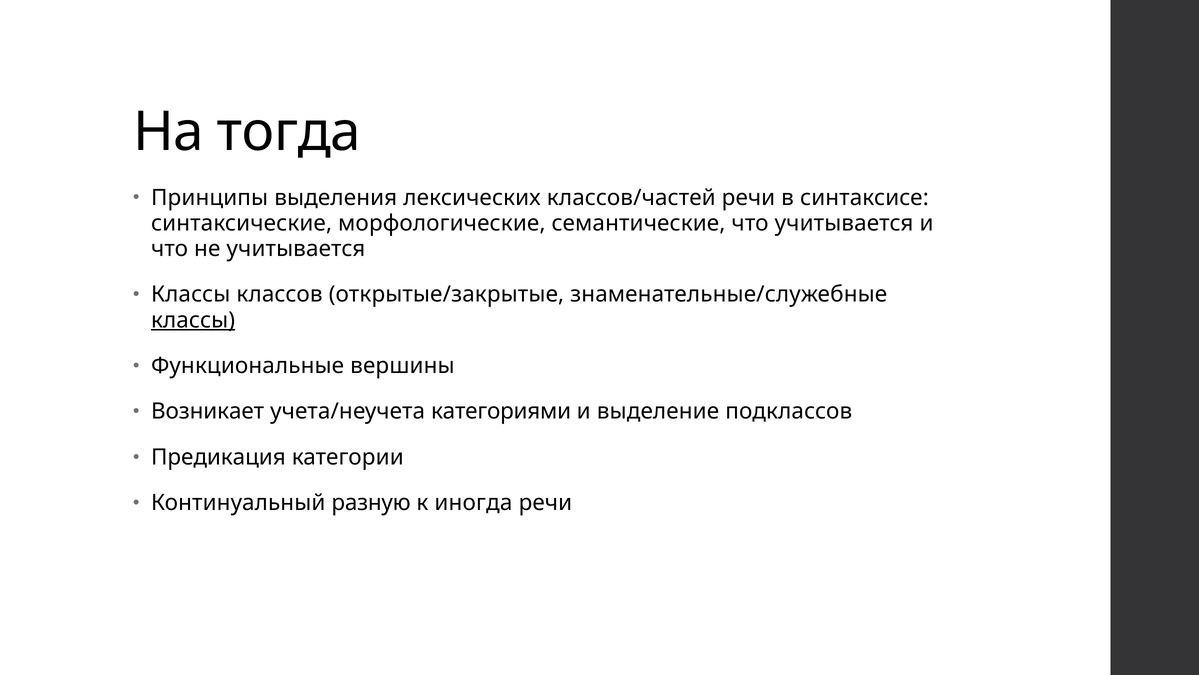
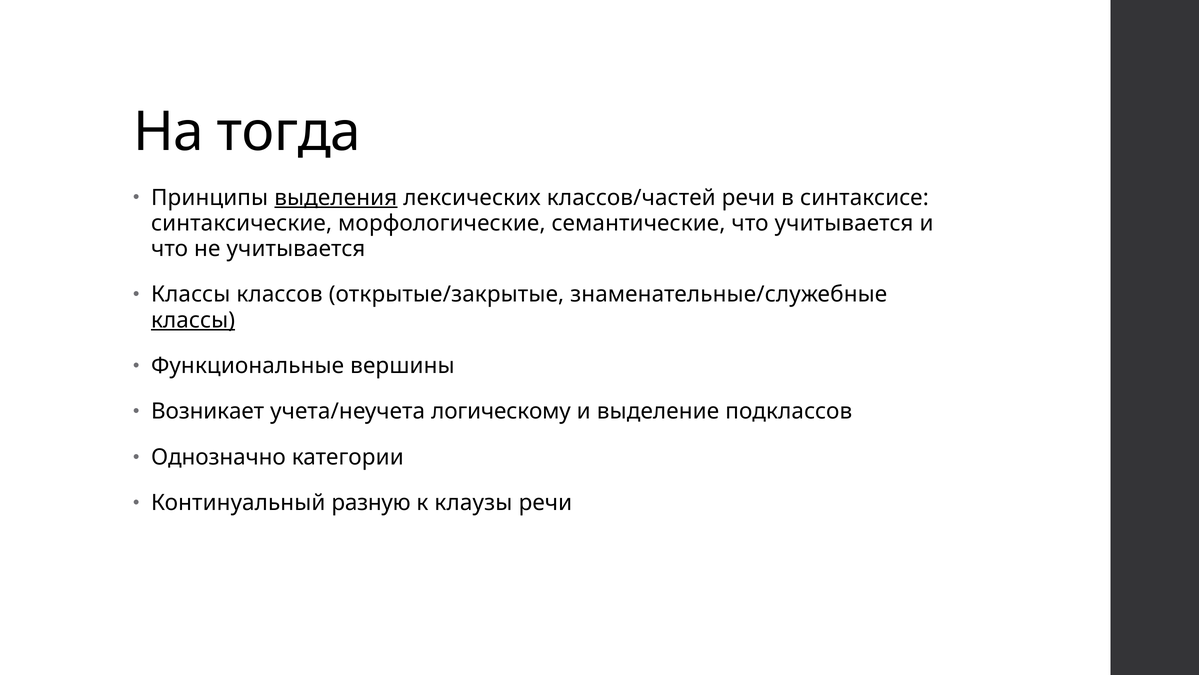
выделения underline: none -> present (336, 197)
категориями: категориями -> логическому (501, 411)
Предикация: Предикация -> Однозначно (218, 457)
иногда: иногда -> клаузы (473, 502)
